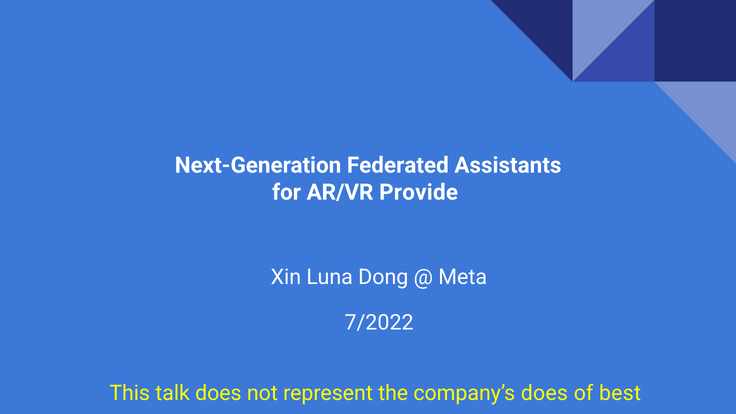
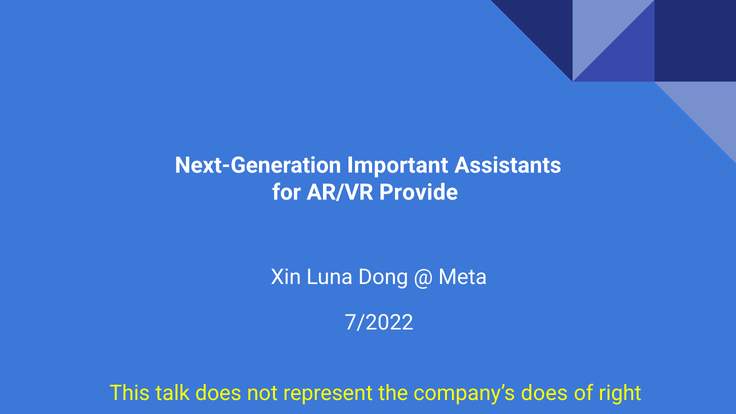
Federated: Federated -> Important (398, 165)
best: best -> right (620, 393)
